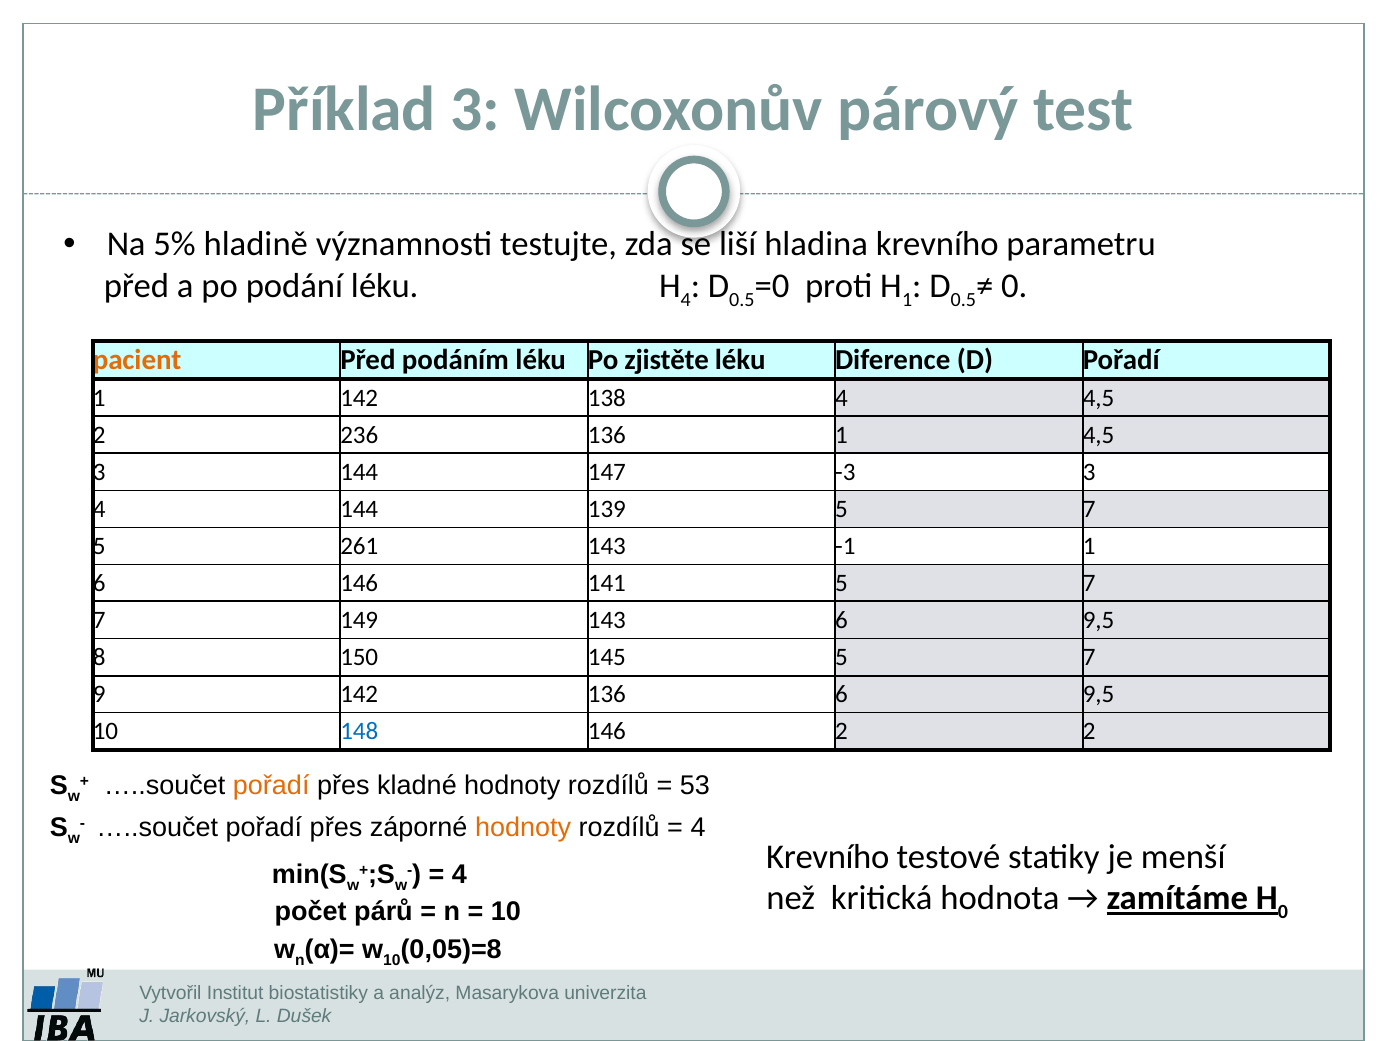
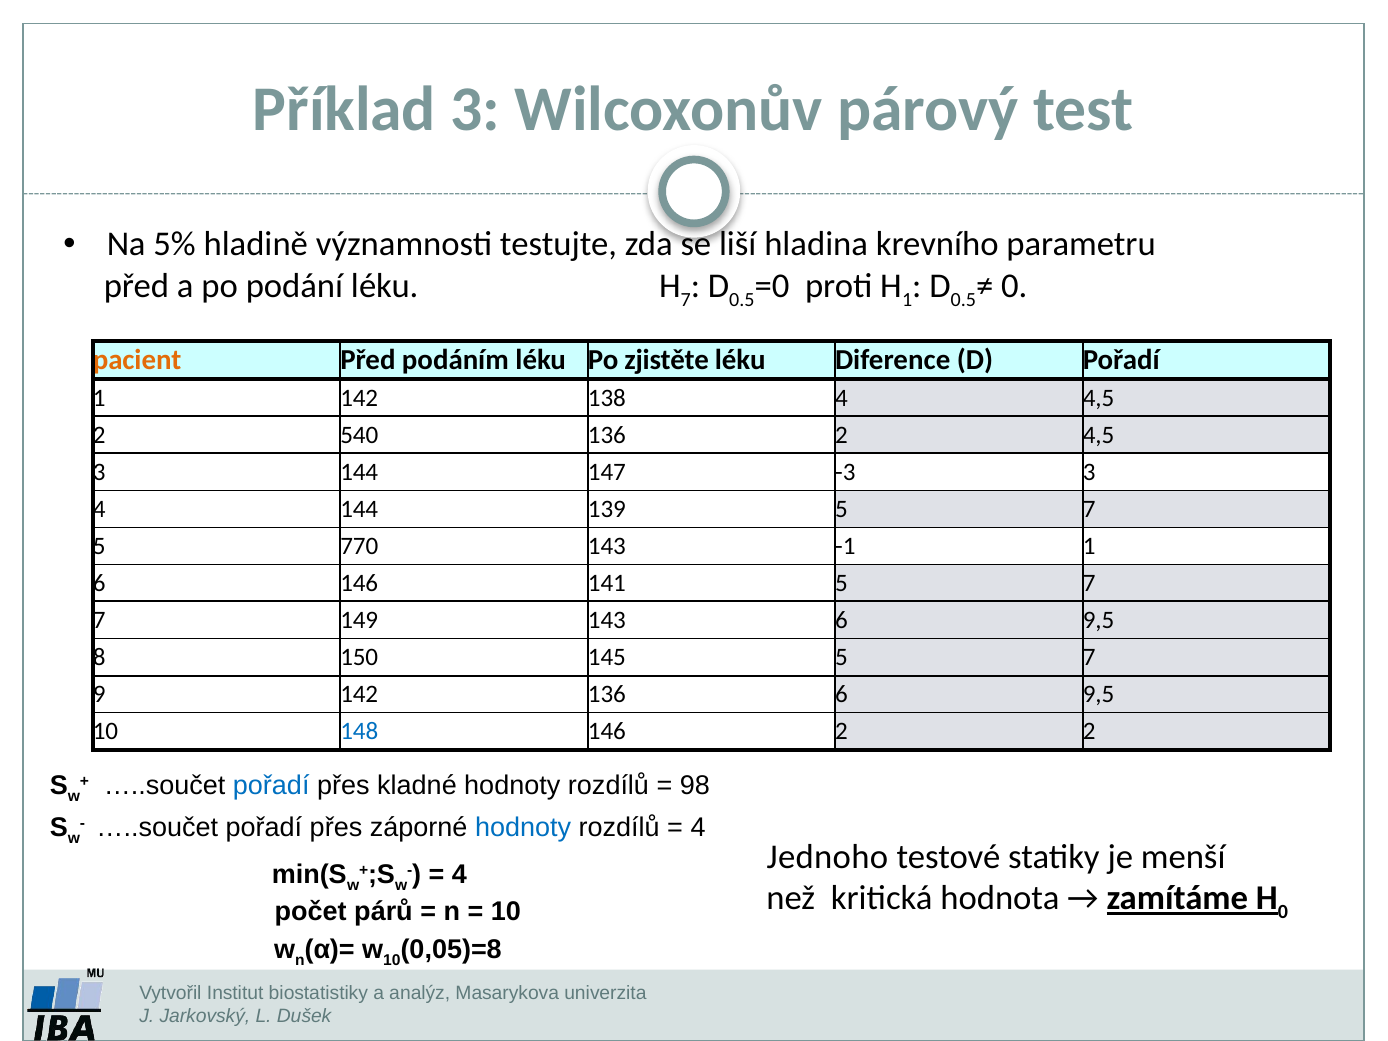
4: 4 -> 7 (686, 300)
236: 236 -> 540 (359, 435)
136 1: 1 -> 2 (842, 435)
261: 261 -> 770 (359, 546)
pořadí colour: orange -> blue (271, 786)
53: 53 -> 98 (695, 786)
hodnoty colour: orange -> blue (523, 828)
Krevního: Krevního -> Jednoho (827, 857)
